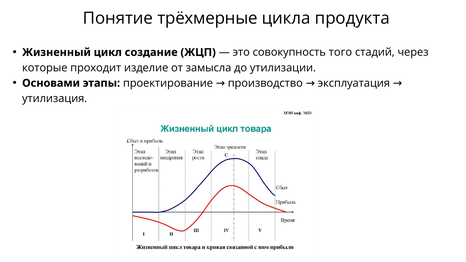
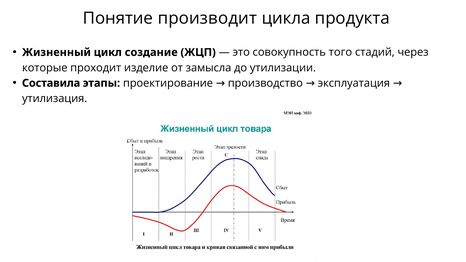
трёхмерные: трёхмерные -> производит (207, 18)
Основами: Основами -> Составила (51, 83)
